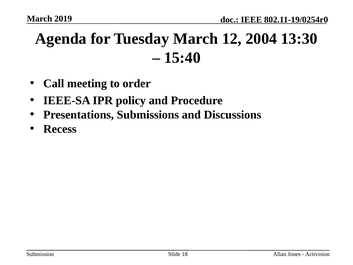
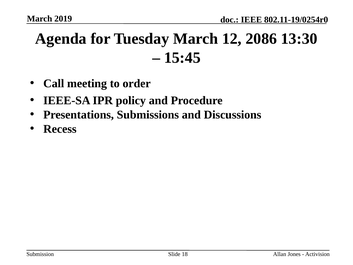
2004: 2004 -> 2086 (261, 39)
15:40: 15:40 -> 15:45 (182, 58)
